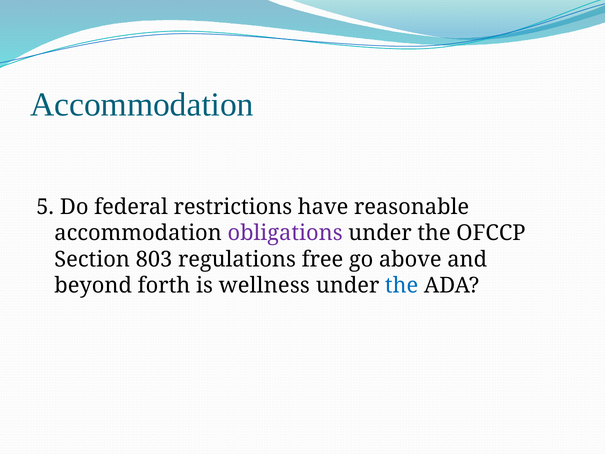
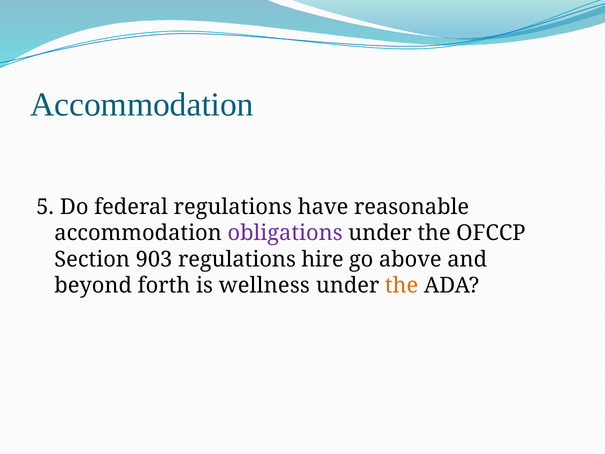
federal restrictions: restrictions -> regulations (233, 207)
803: 803 -> 903 (154, 259)
free: free -> hire (323, 259)
the colour: blue -> orange (402, 285)
